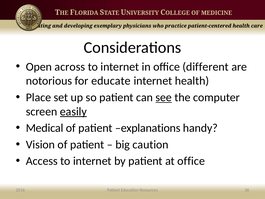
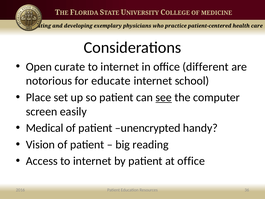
across: across -> curate (70, 67)
internet health: health -> school (192, 81)
easily underline: present -> none (73, 111)
explanations: explanations -> unencrypted (148, 128)
caution: caution -> reading (151, 144)
